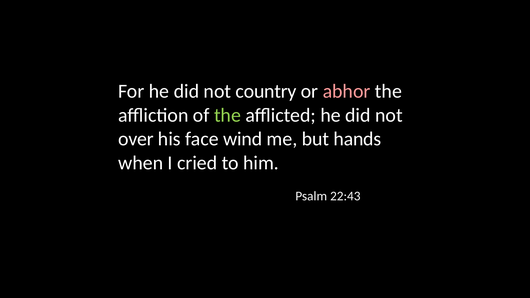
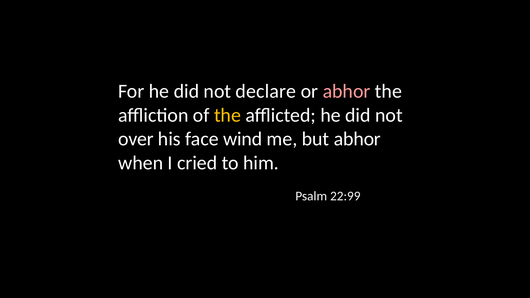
country: country -> declare (266, 91)
the colour: light green -> yellow (227, 115)
but hands: hands -> abhor (357, 139)
22:43: 22:43 -> 22:99 (345, 196)
